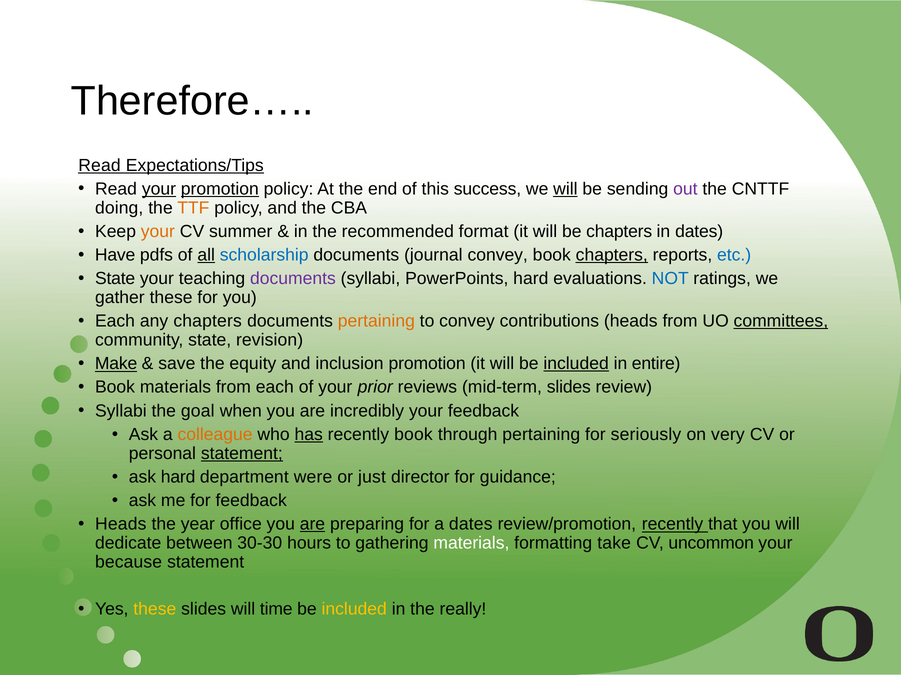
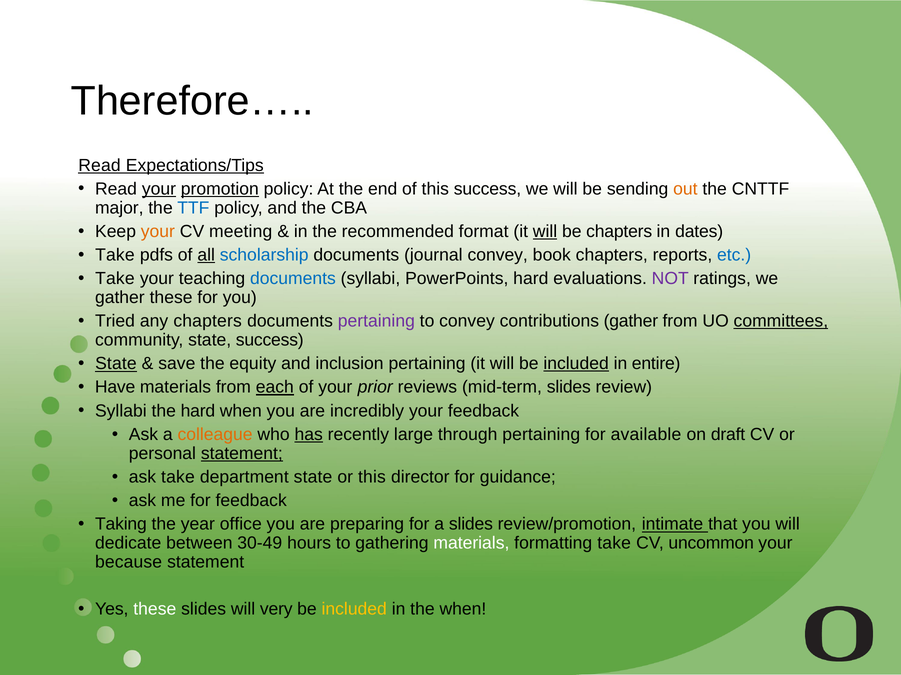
will underline: present -> none (565, 189)
out colour: purple -> orange (685, 189)
doing: doing -> major (119, 208)
TTF colour: orange -> blue (193, 208)
summer: summer -> meeting (241, 232)
will underline: none -> present (545, 232)
Have: Have -> Take (115, 255)
chapters underline: present -> none (612, 255)
State: State -> Take (115, 279)
documents colour: purple -> blue (293, 279)
NOT colour: blue -> purple (670, 279)
Each: Each -> Tried (115, 321)
pertaining colour: orange -> purple (376, 321)
contributions heads: heads -> gather (631, 321)
state revision: revision -> success (270, 340)
Make: Make -> State (116, 364)
inclusion promotion: promotion -> pertaining (427, 364)
Book: Book -> Have (115, 388)
each underline: none -> present (275, 388)
the goal: goal -> hard (198, 411)
recently book: book -> large (414, 435)
seriously: seriously -> available (646, 435)
very: very -> draft (728, 435)
ask hard: hard -> take (178, 477)
department were: were -> state (313, 477)
or just: just -> this (372, 477)
Heads: Heads -> Taking (121, 525)
are underline: present -> none (312, 525)
a dates: dates -> slides (471, 525)
review/promotion recently: recently -> intimate (673, 525)
30-30: 30-30 -> 30-49 (260, 544)
these colour: yellow -> white (155, 610)
time: time -> very (276, 610)
the really: really -> when (463, 610)
